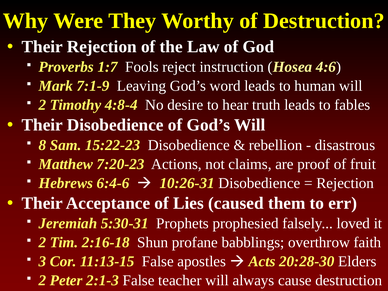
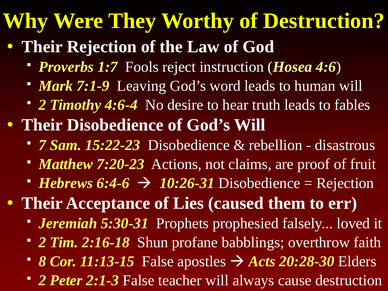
4:8-4: 4:8-4 -> 4:6-4 (121, 105)
8: 8 -> 7 (42, 145)
3: 3 -> 8 (42, 261)
